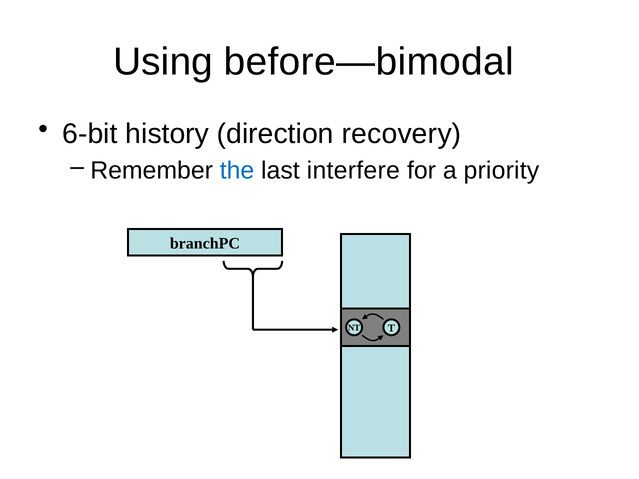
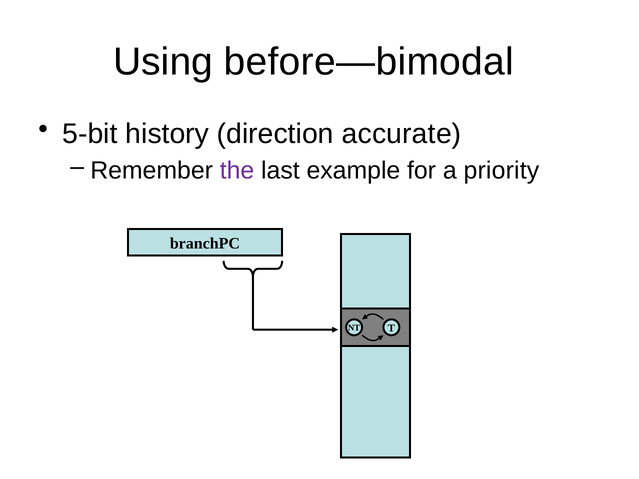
6-bit: 6-bit -> 5-bit (90, 134)
recovery: recovery -> accurate (402, 134)
the colour: blue -> purple (237, 171)
interfere: interfere -> example (353, 171)
